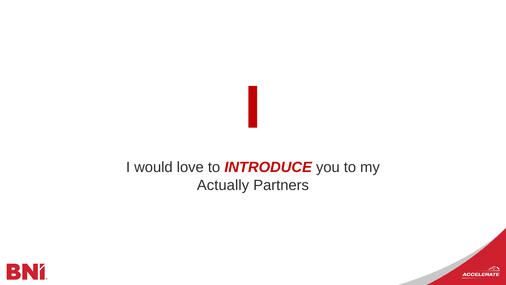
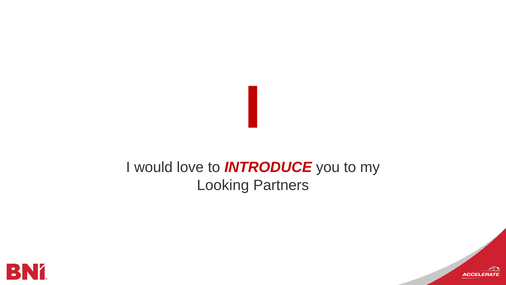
Actually: Actually -> Looking (223, 185)
